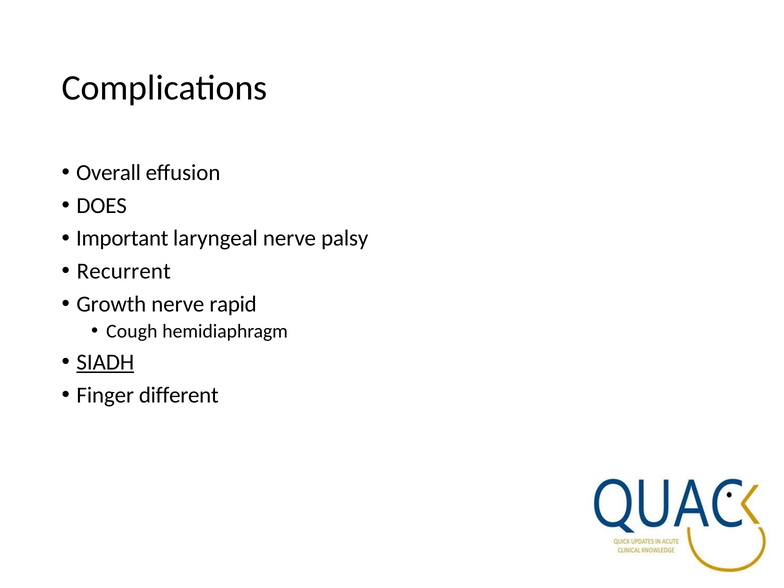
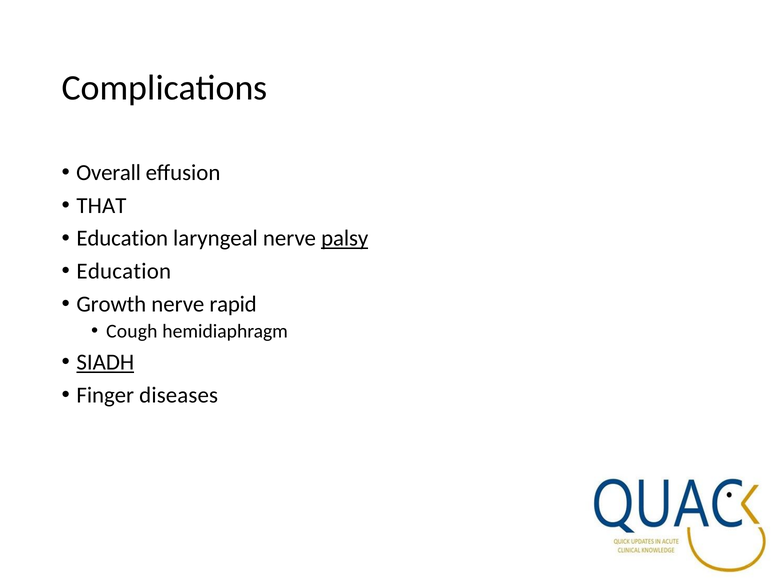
DOES: DOES -> THAT (101, 206)
Important: Important -> Education (122, 238)
palsy underline: none -> present (345, 238)
Recurrent: Recurrent -> Education (124, 271)
different: different -> diseases (179, 395)
